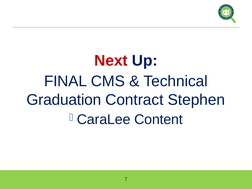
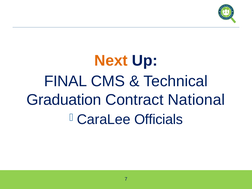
Next colour: red -> orange (111, 61)
Stephen: Stephen -> National (196, 100)
Content: Content -> Officials (159, 119)
